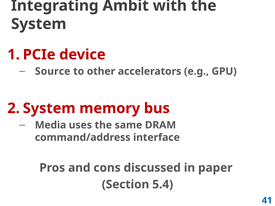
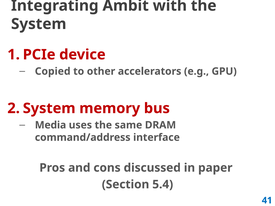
Source: Source -> Copied (53, 71)
